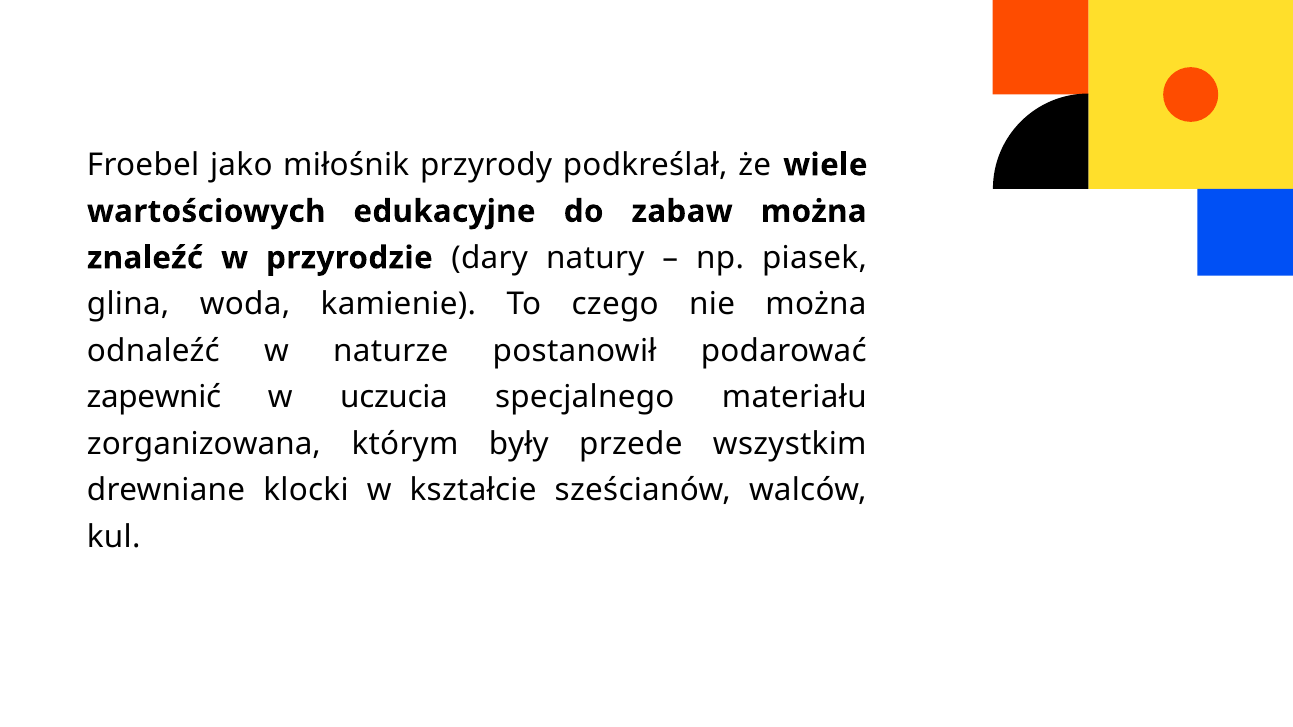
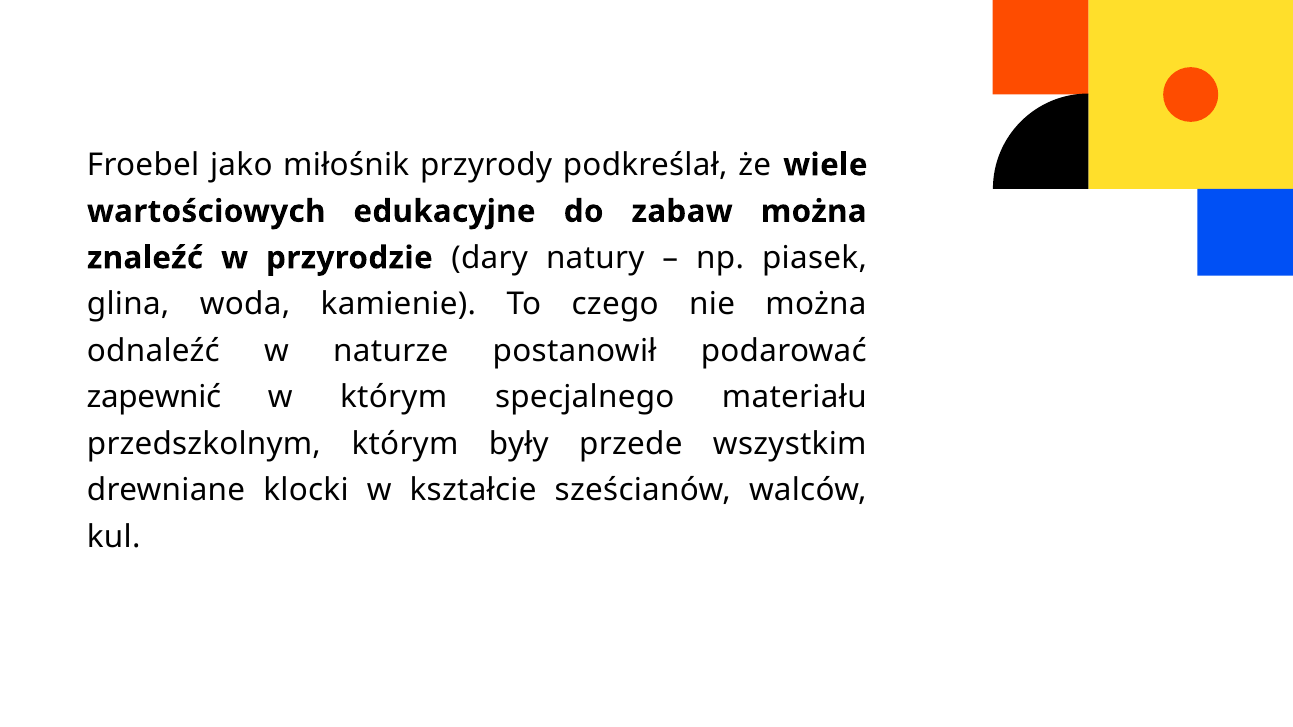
w uczucia: uczucia -> którym (394, 398)
zorganizowana: zorganizowana -> przedszkolnym (204, 444)
